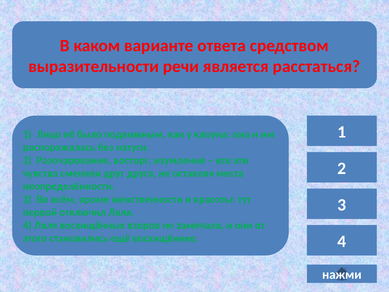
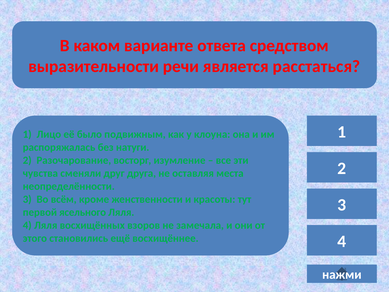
отключил: отключил -> ясельного (83, 212)
